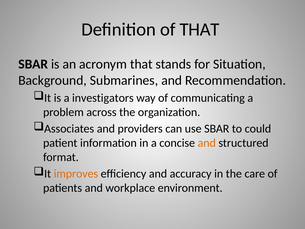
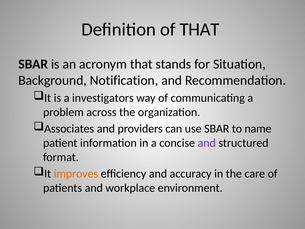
Submarines: Submarines -> Notification (124, 80)
could: could -> name (258, 129)
and colour: orange -> purple (207, 143)
